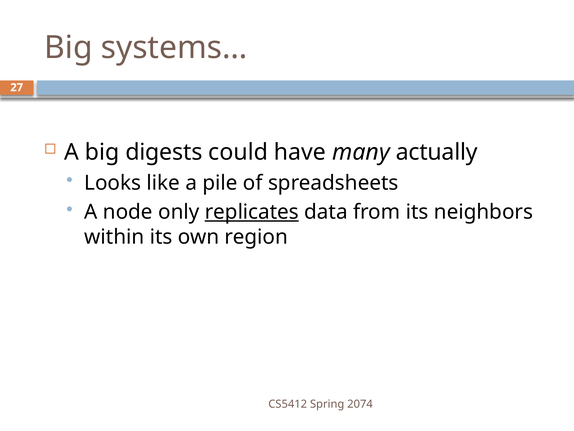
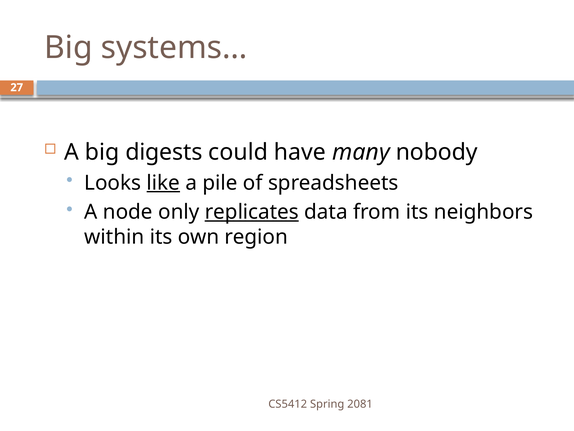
actually: actually -> nobody (437, 152)
like underline: none -> present (163, 183)
2074: 2074 -> 2081 (360, 404)
